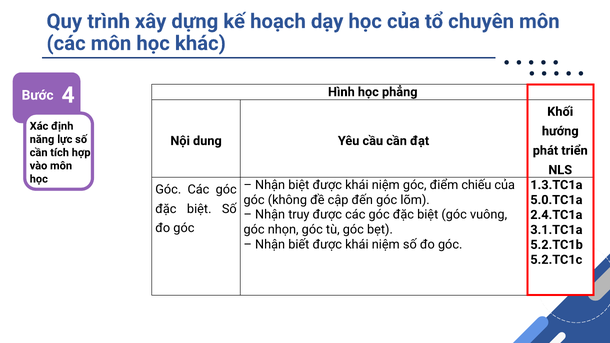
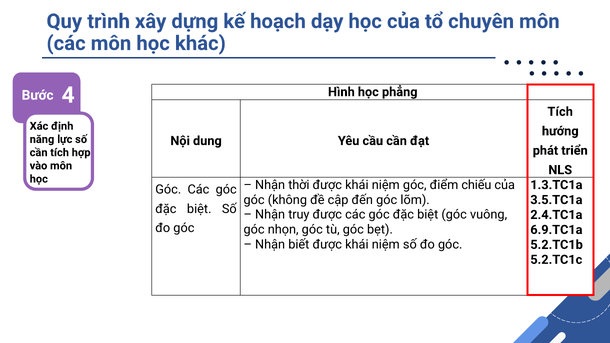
Khối: Khối -> Tích (560, 112)
Nhận biệt: biệt -> thời (299, 185)
5.0.TC1a: 5.0.TC1a -> 3.5.TC1a (556, 200)
3.1.TC1a: 3.1.TC1a -> 6.9.TC1a (556, 230)
